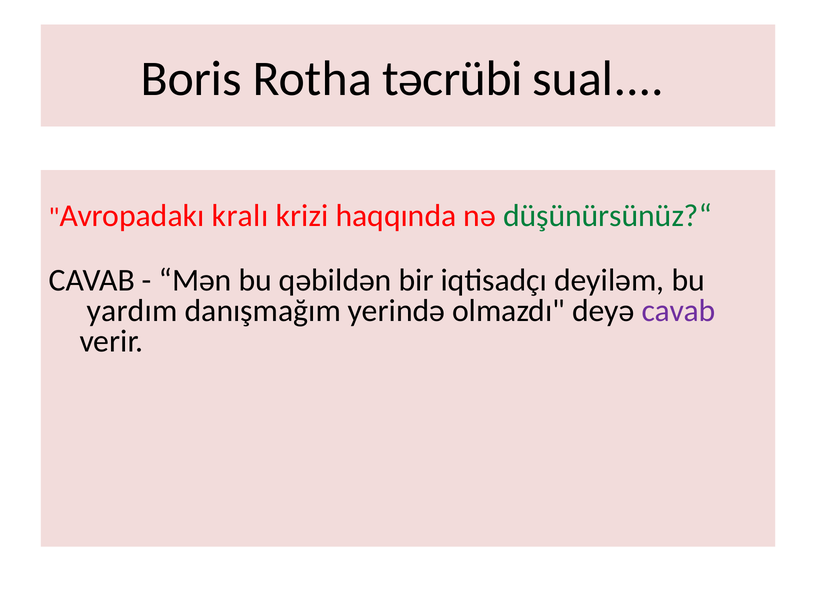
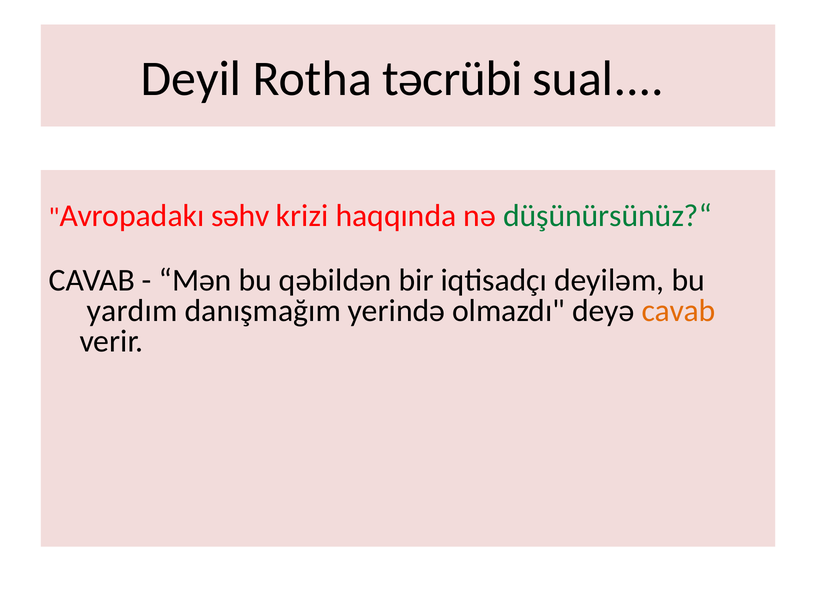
Boris: Boris -> Deyil (191, 79)
kralı: kralı -> səhv (240, 216)
cavab colour: purple -> orange (678, 311)
